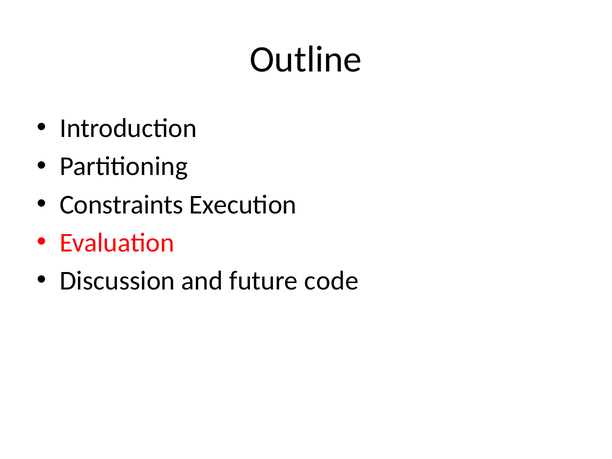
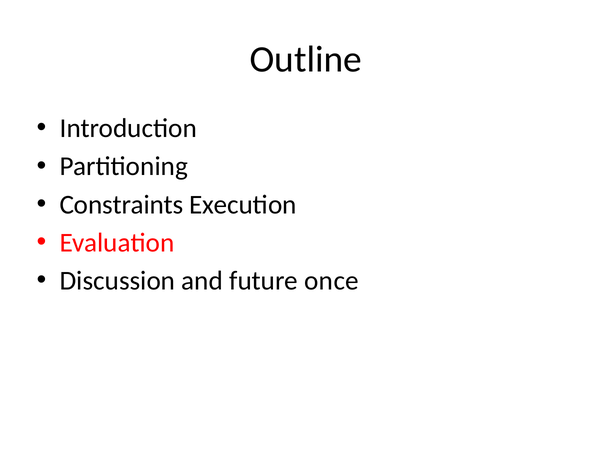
code: code -> once (332, 281)
